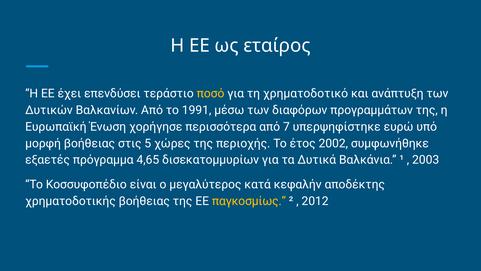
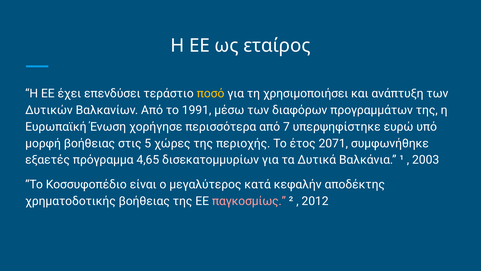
χρηματοδοτικό: χρηματοδοτικό -> χρησιμοποιήσει (306, 93)
2002: 2002 -> 2071 (333, 143)
παγκοσμίως colour: yellow -> pink (249, 201)
